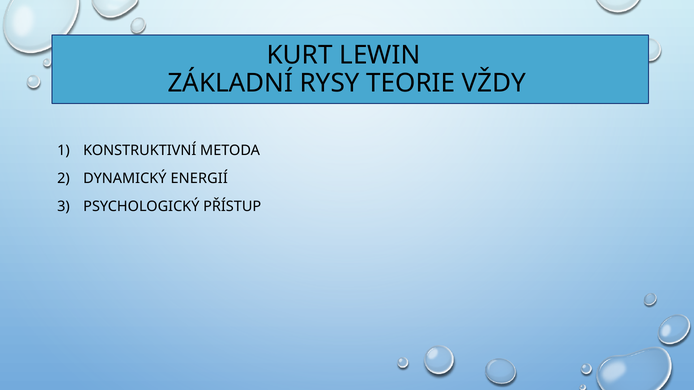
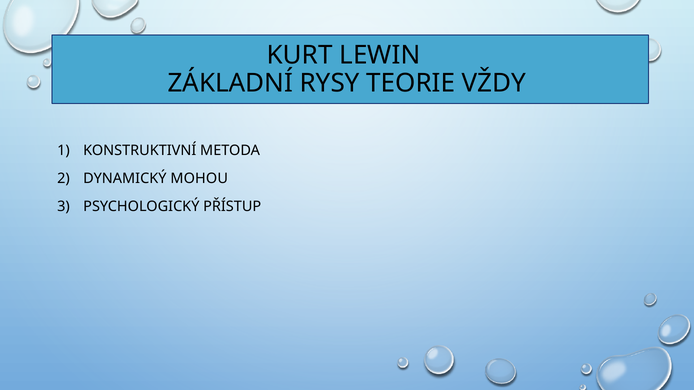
ENERGIÍ: ENERGIÍ -> MOHOU (199, 179)
